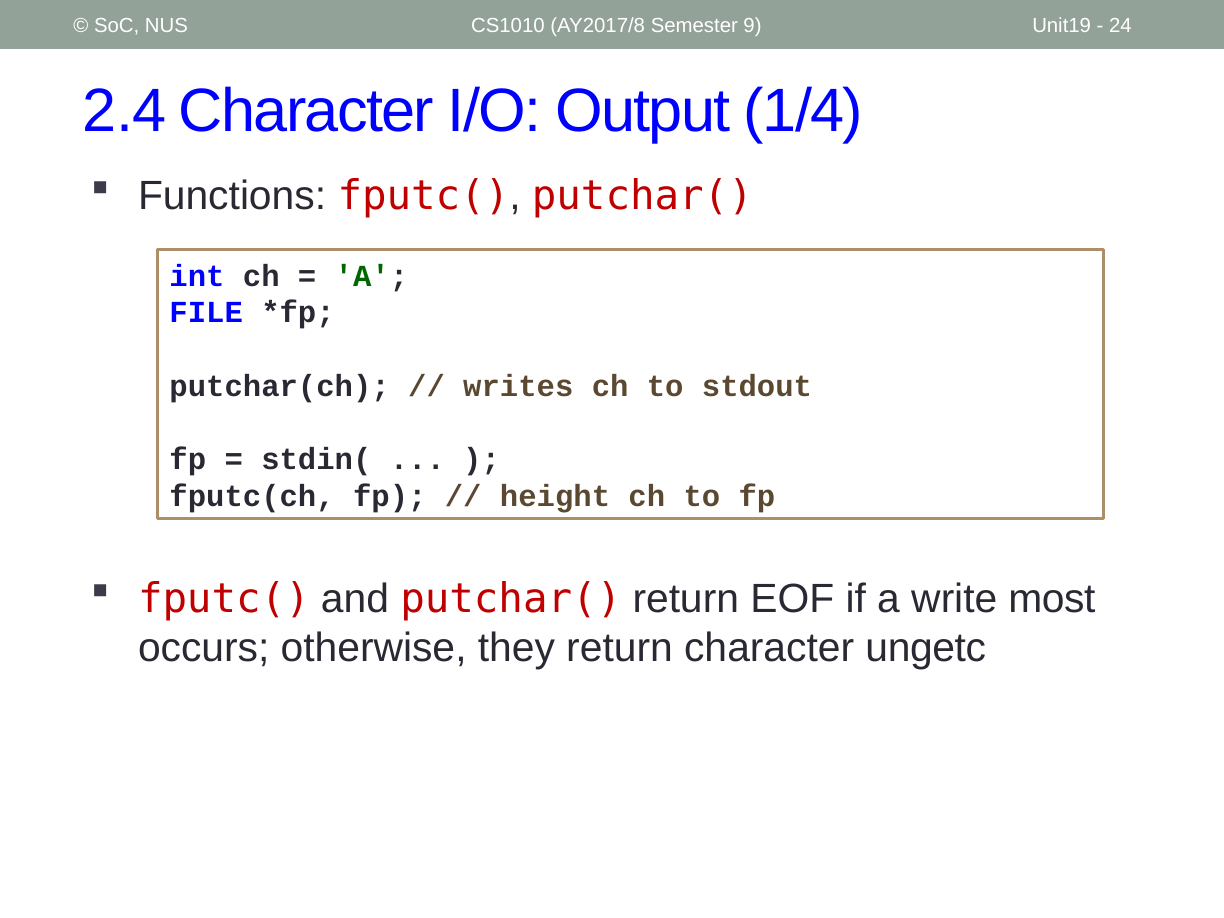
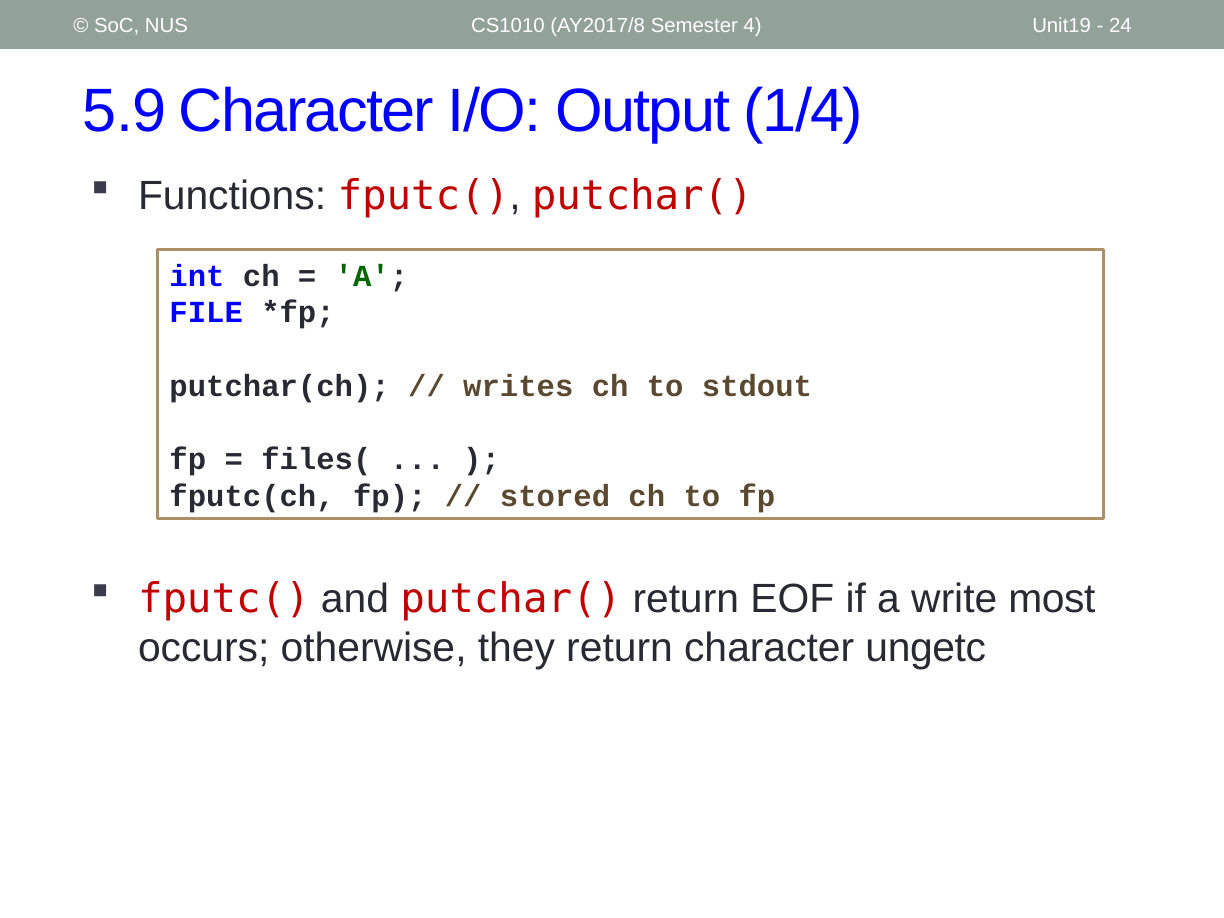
9: 9 -> 4 (753, 26)
2.4: 2.4 -> 5.9 (125, 111)
stdin(: stdin( -> files( (316, 460)
height: height -> stored (555, 496)
